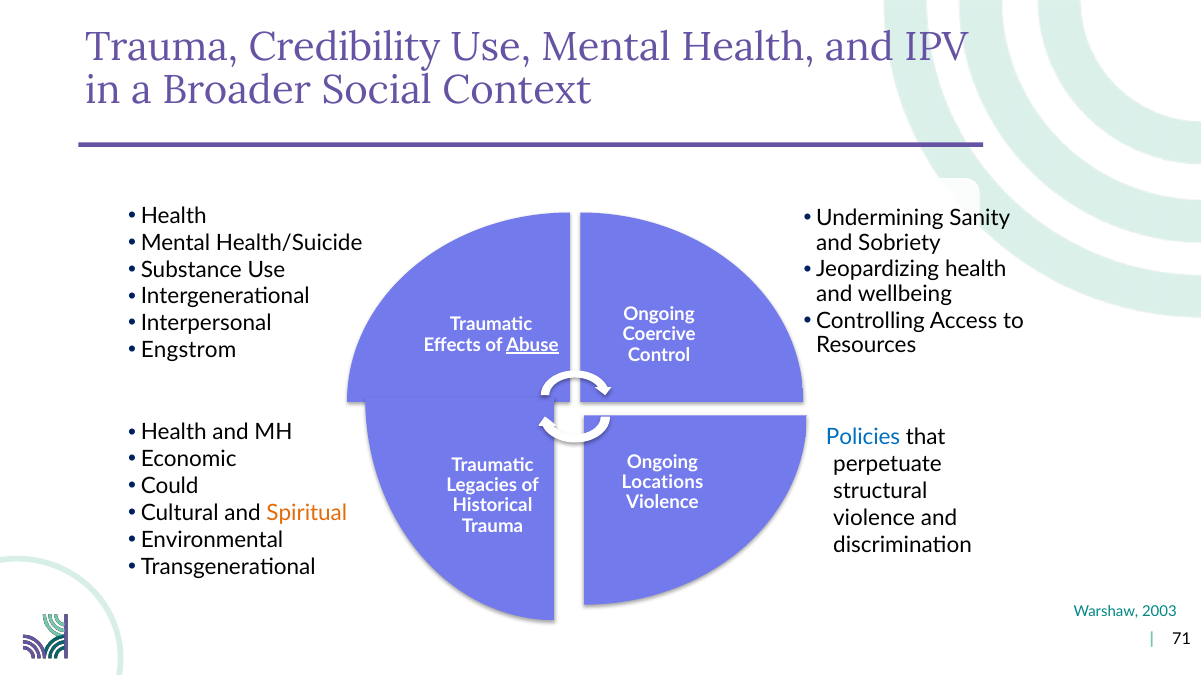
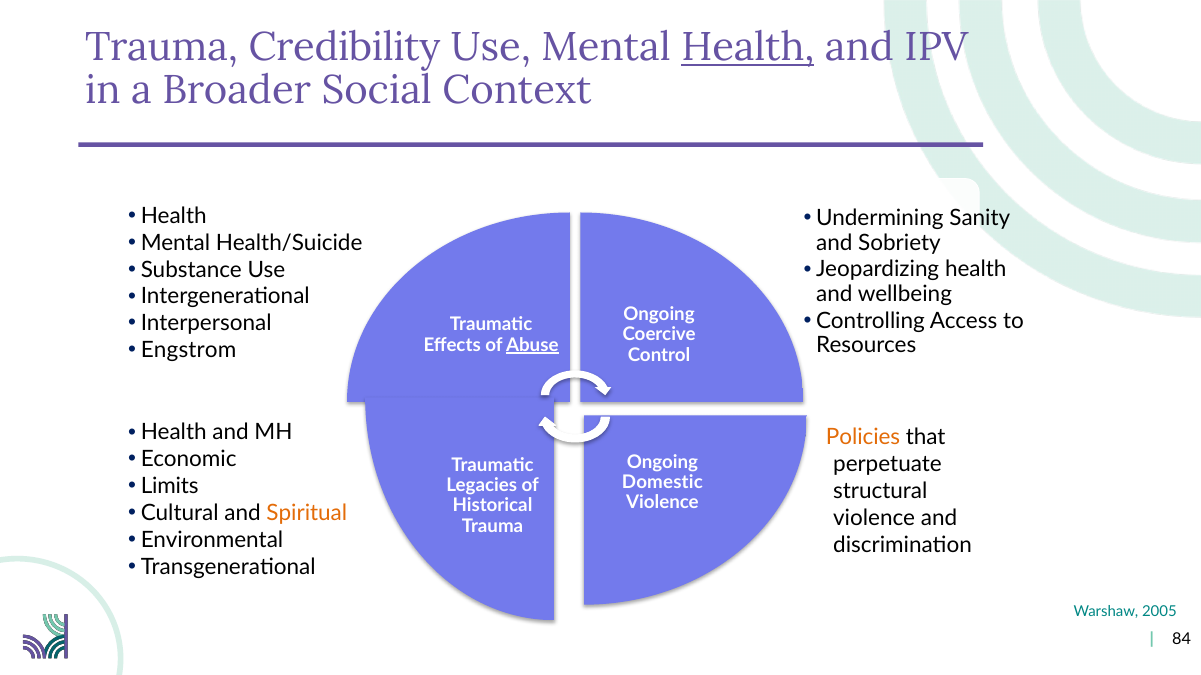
Health underline: none -> present (748, 48)
Policies colour: blue -> orange (863, 438)
Could: Could -> Limits (170, 487)
Locations: Locations -> Domestic (662, 483)
2003: 2003 -> 2005 (1159, 612)
71: 71 -> 84 (1182, 640)
